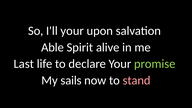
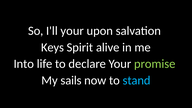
Able: Able -> Keys (53, 47)
Last: Last -> Into (24, 64)
stand colour: pink -> light blue (137, 80)
